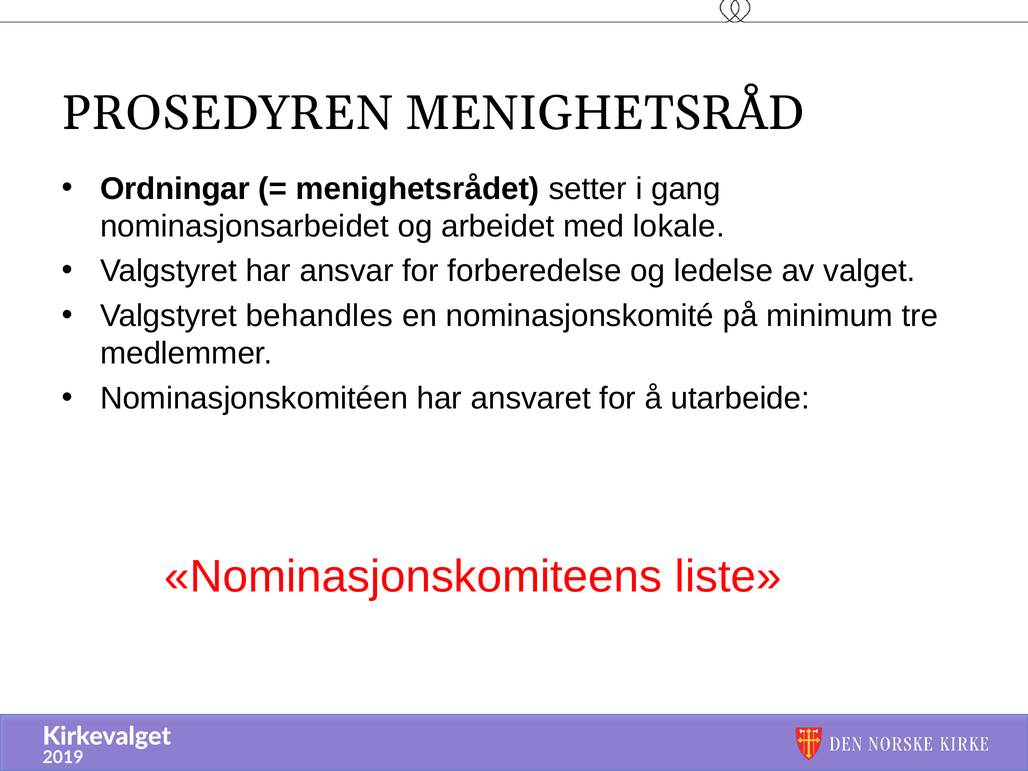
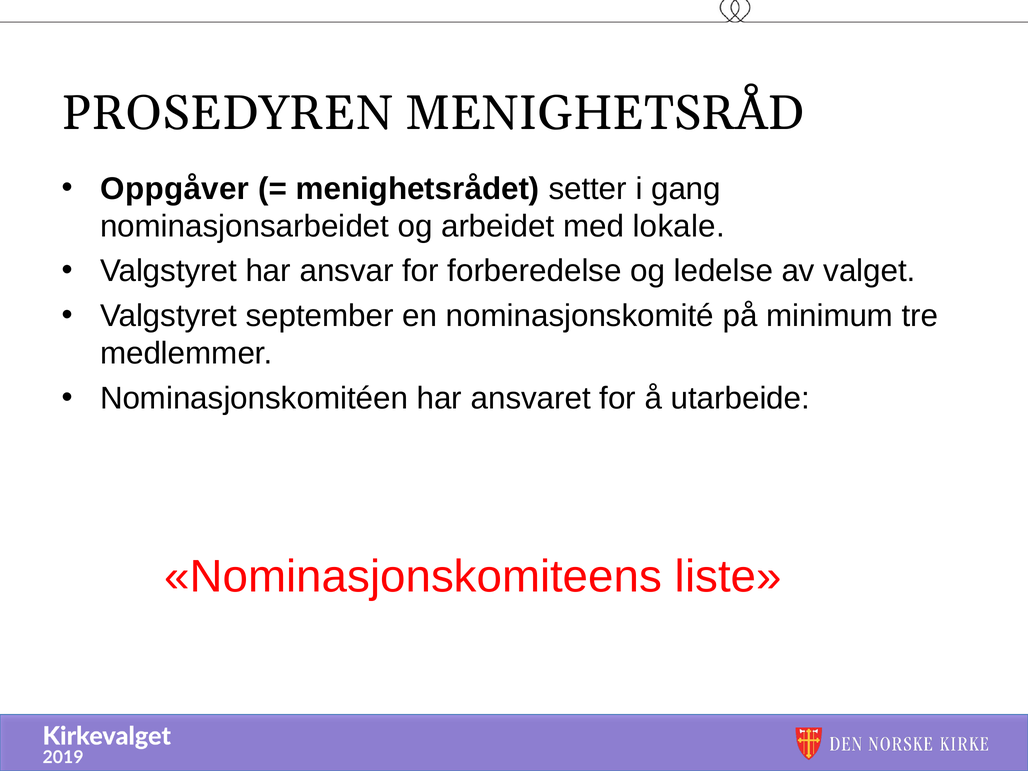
Ordningar: Ordningar -> Oppgåver (175, 189)
behandles: behandles -> september (320, 316)
